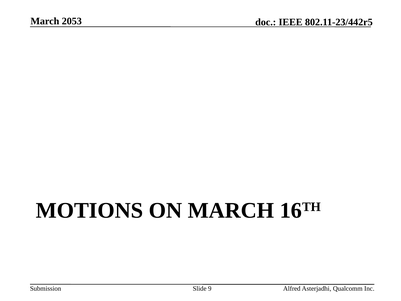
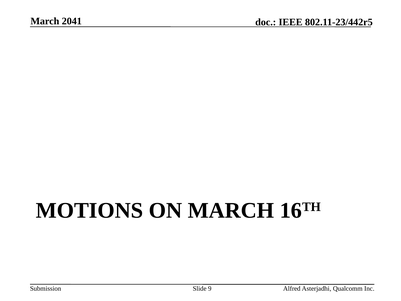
2053: 2053 -> 2041 (72, 21)
